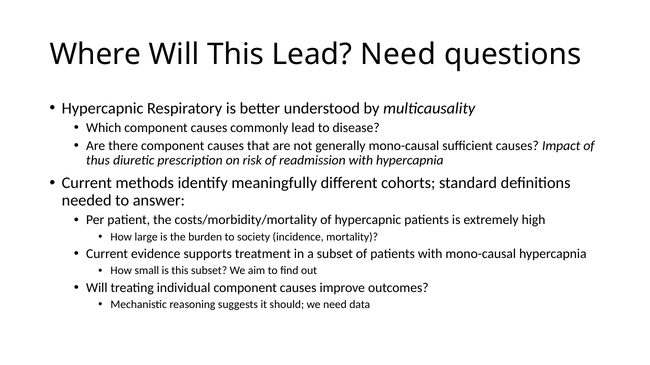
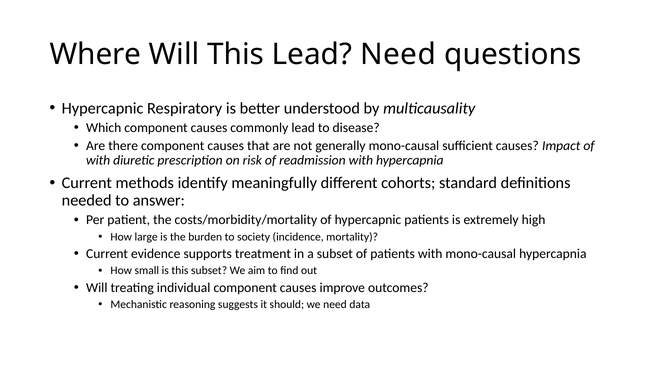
thus: thus -> with (98, 161)
